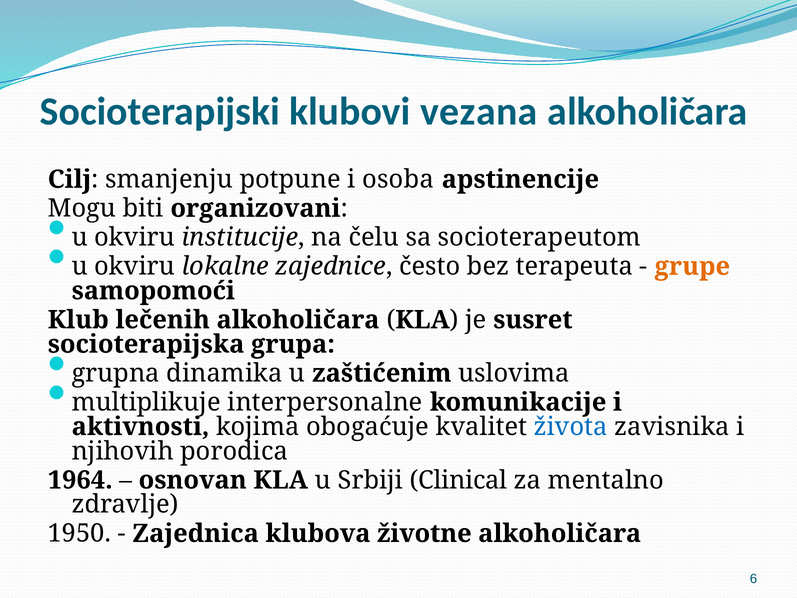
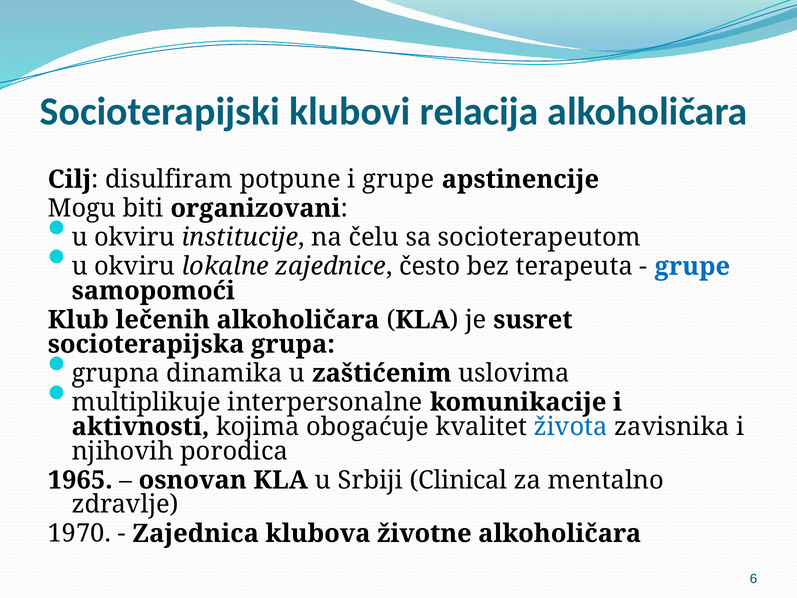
vezana: vezana -> relacija (479, 112)
smanjenju: smanjenju -> disulfiram (169, 179)
i osoba: osoba -> grupe (398, 179)
grupe colour: orange -> blue (692, 266)
1964: 1964 -> 1965 (80, 480)
1950: 1950 -> 1970 (79, 533)
